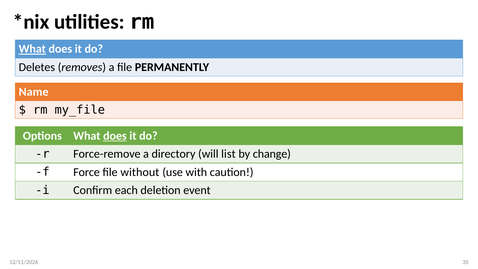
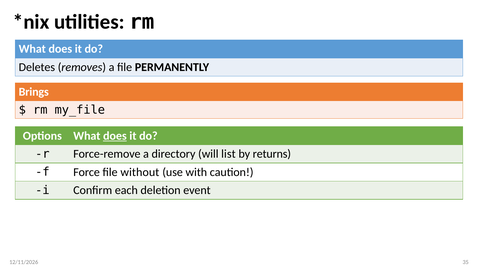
What underline: present -> none (32, 49)
Name: Name -> Brings (34, 92)
change: change -> returns (272, 154)
